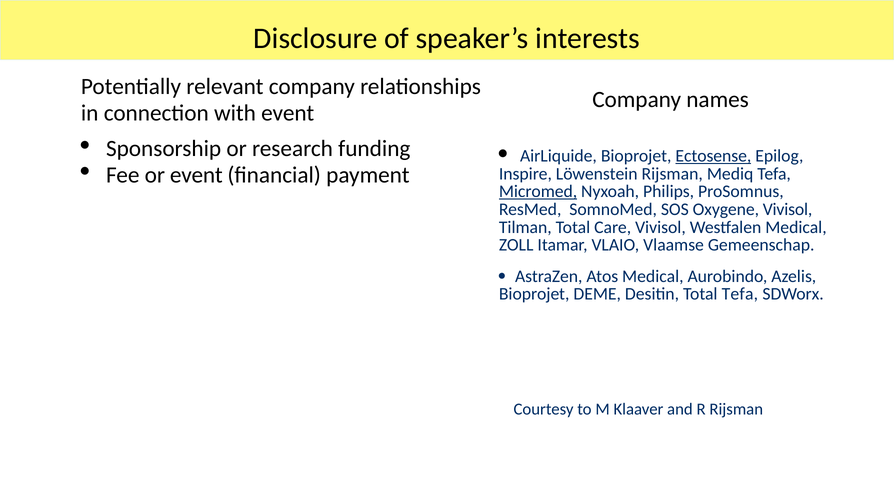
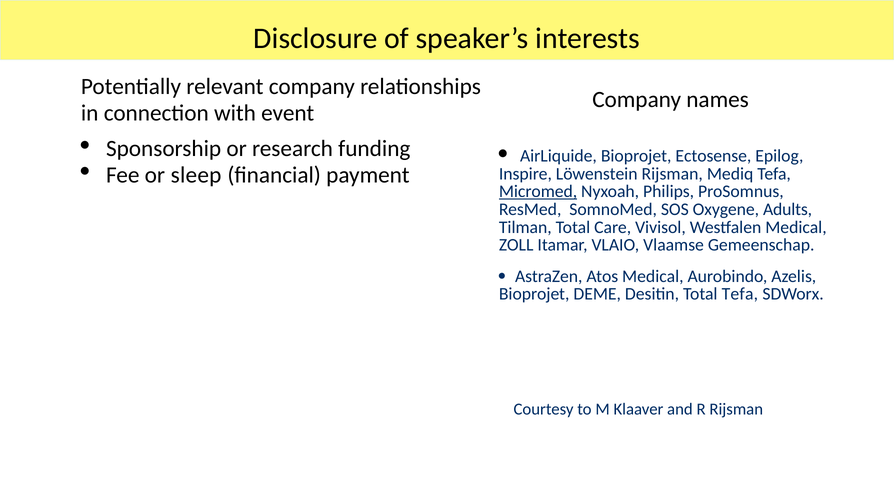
Ectosense underline: present -> none (713, 156)
or event: event -> sleep (196, 175)
Oxygene Vivisol: Vivisol -> Adults (788, 209)
